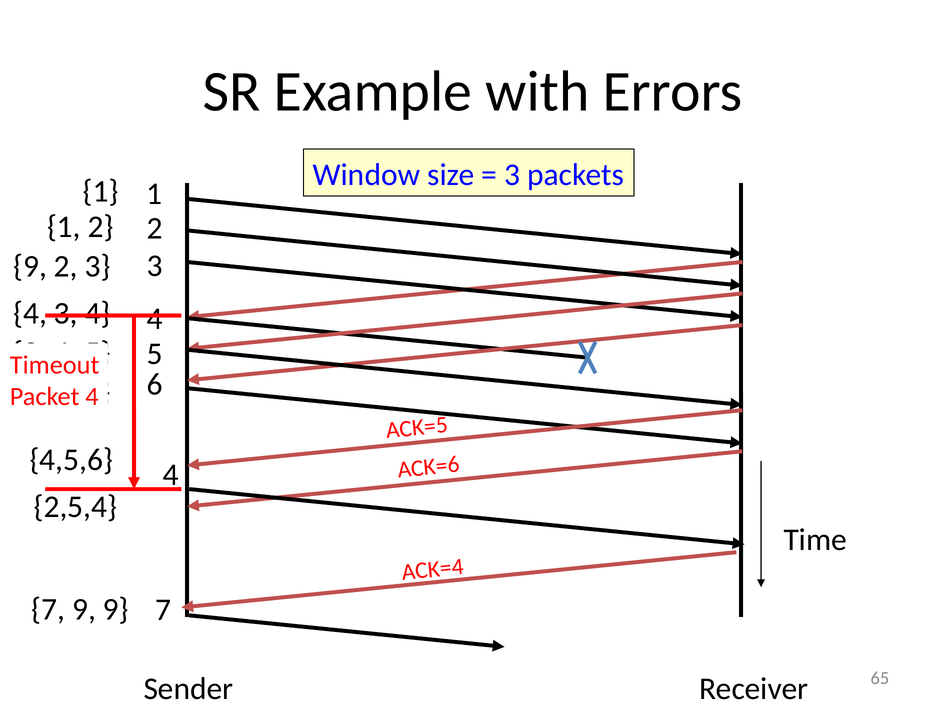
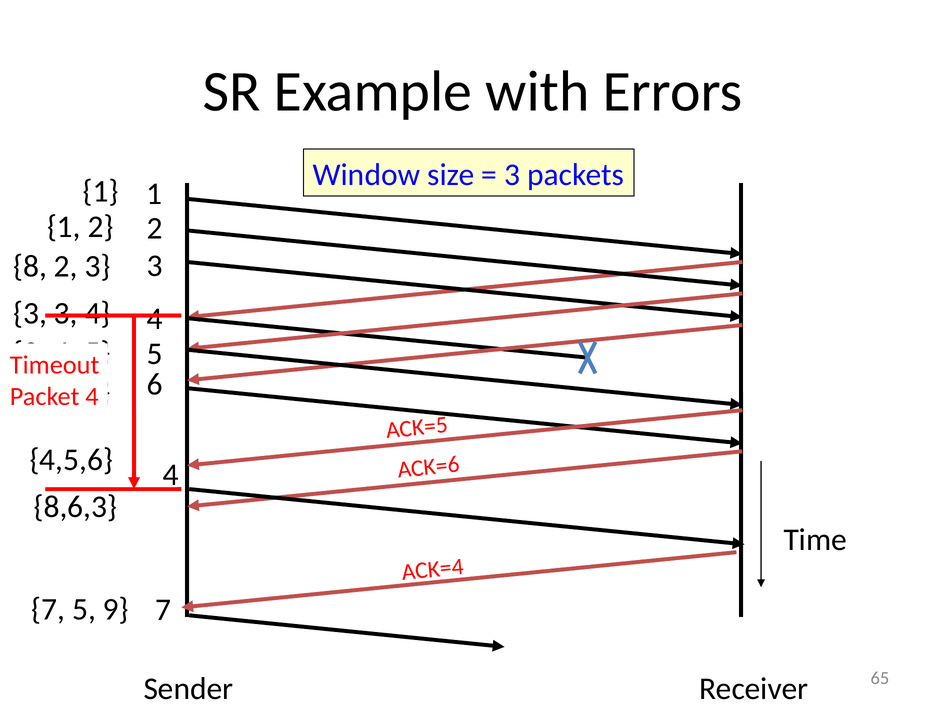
9: 9 -> 8 (30, 266)
4: 4 -> 3 (30, 313)
2,5,4: 2,5,4 -> 8,6,3 (75, 506)
7 9: 9 -> 5 (84, 609)
